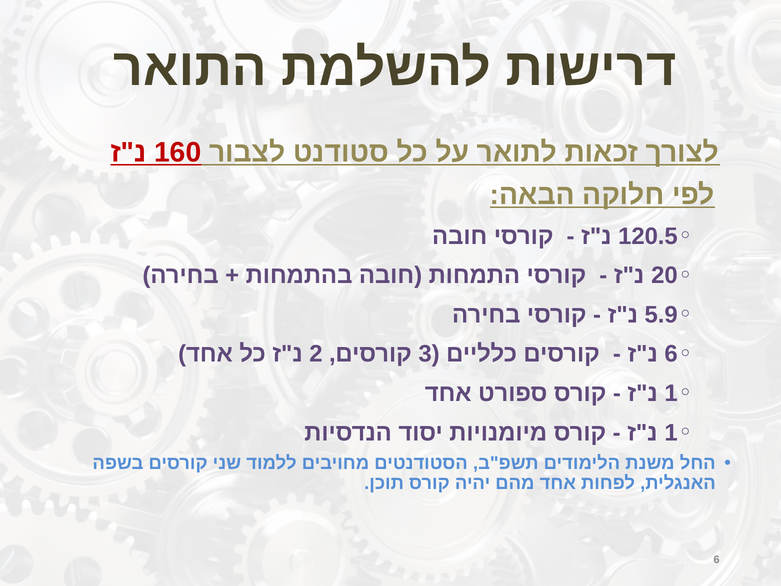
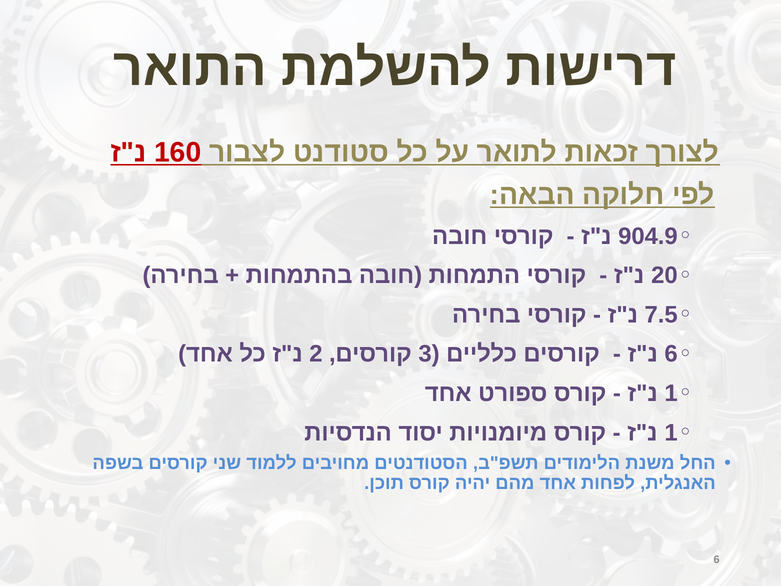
120.5: 120.5 -> 904.9 (648, 236)
5.9: 5.9 -> 7.5 (661, 315)
